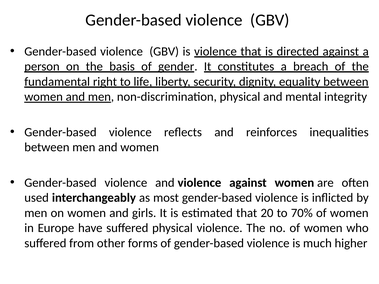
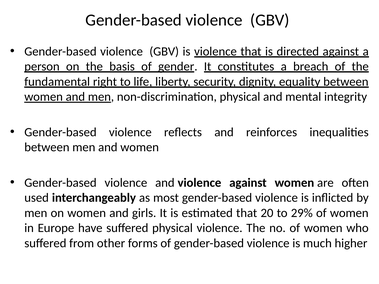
70%: 70% -> 29% (302, 213)
